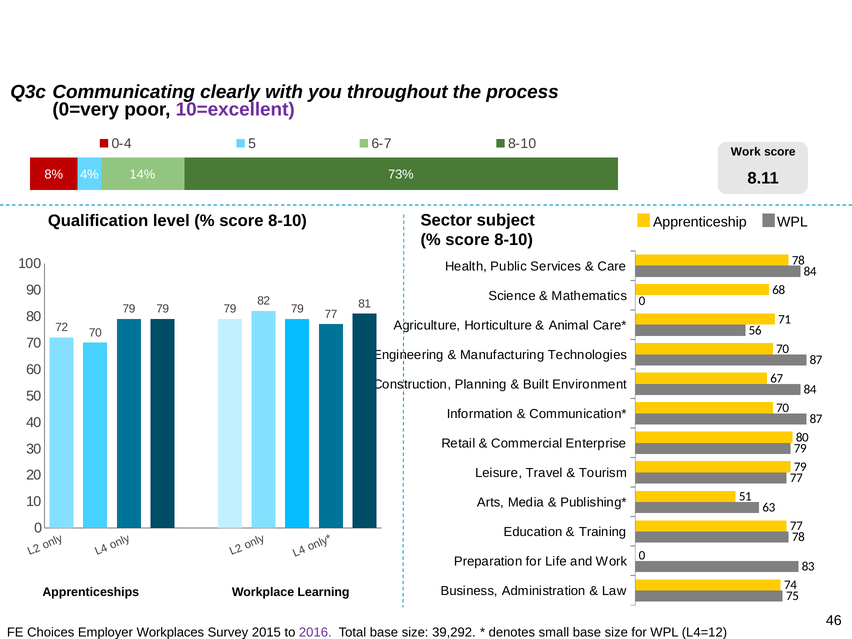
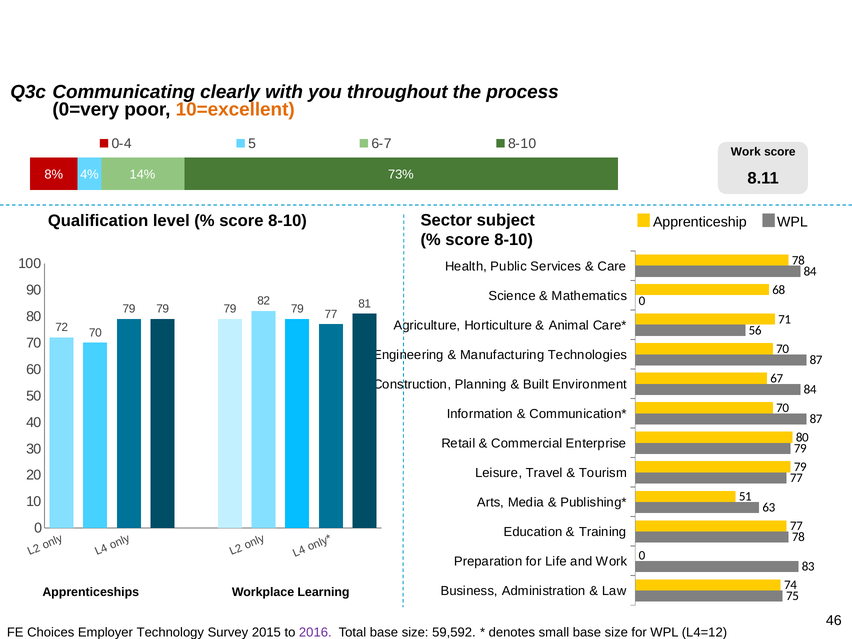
10=excellent colour: purple -> orange (235, 110)
Workplaces: Workplaces -> Technology (170, 632)
39,292: 39,292 -> 59,592 (454, 632)
